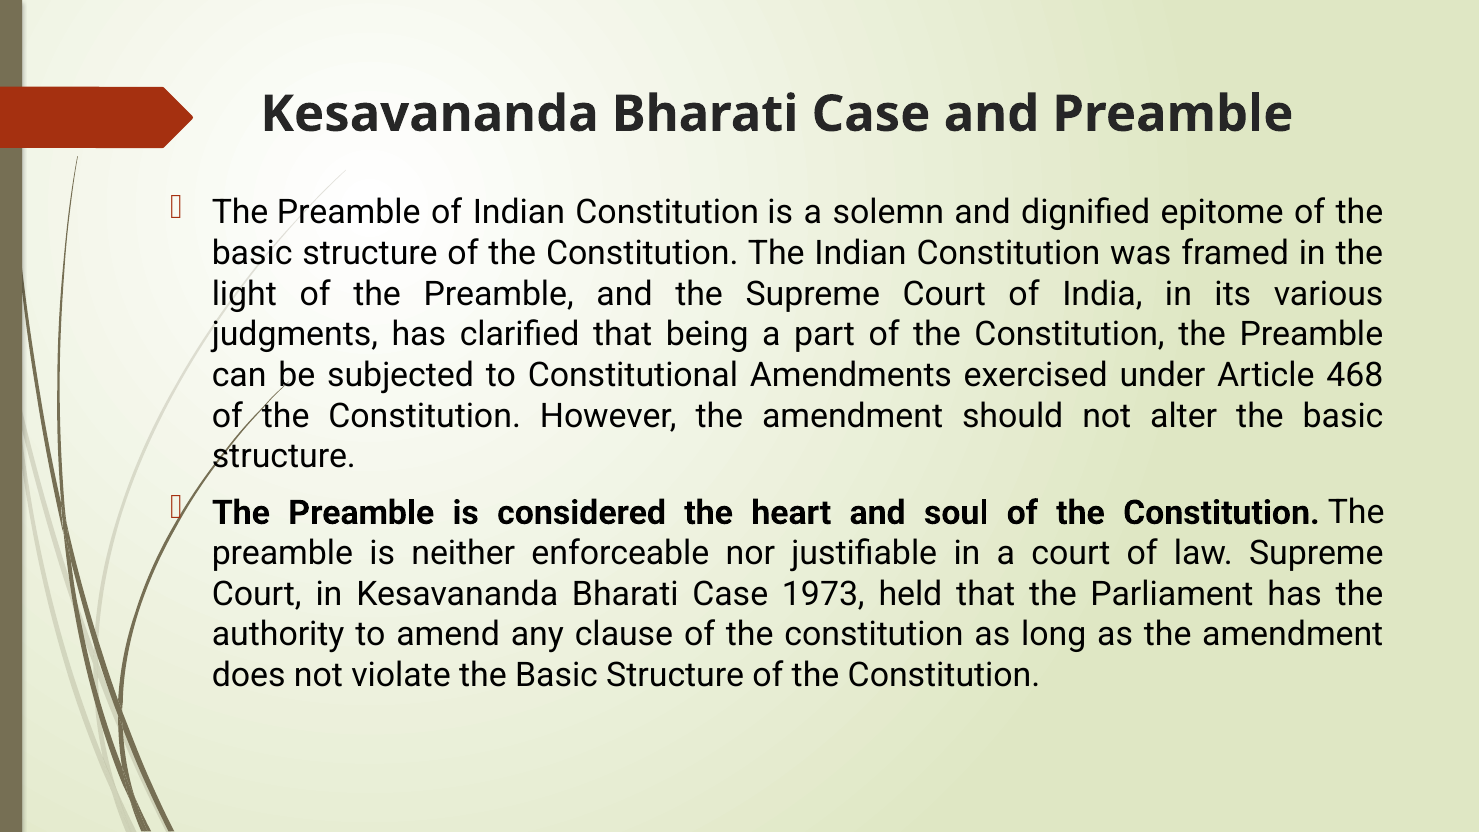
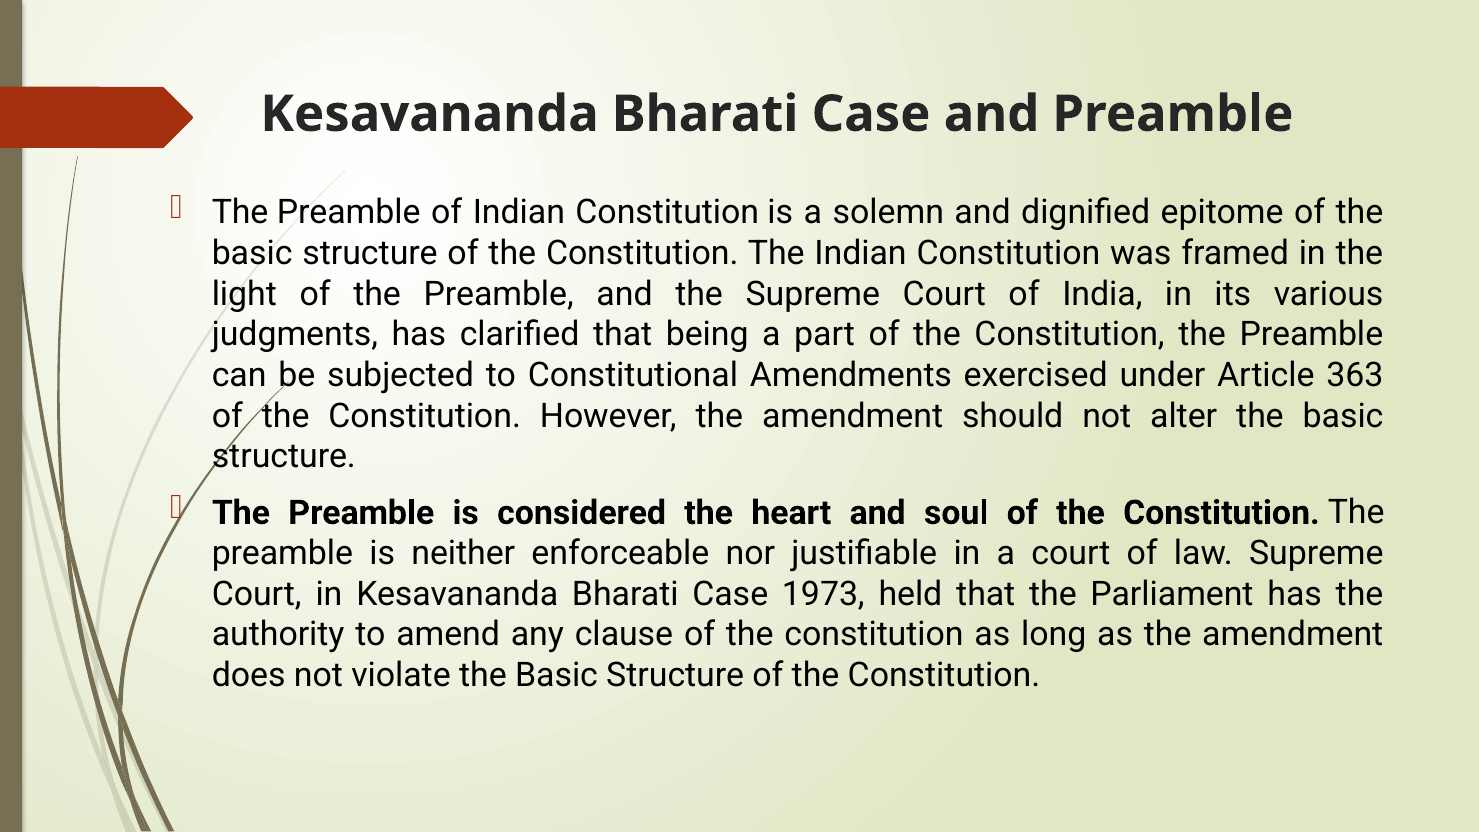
468: 468 -> 363 (1355, 375)
